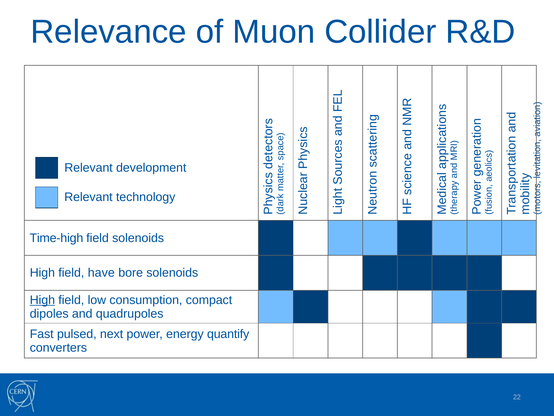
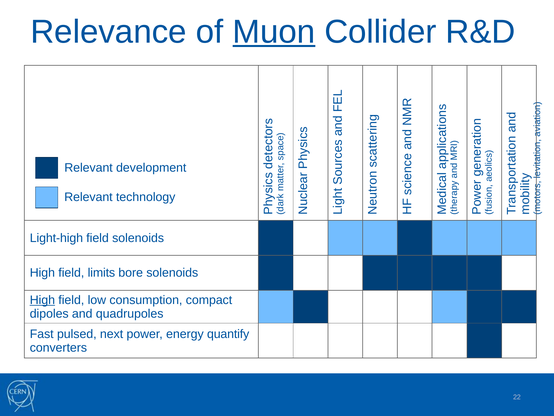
Muon underline: none -> present (274, 32)
Time-high: Time-high -> Light-high (56, 238)
have: have -> limits (101, 273)
